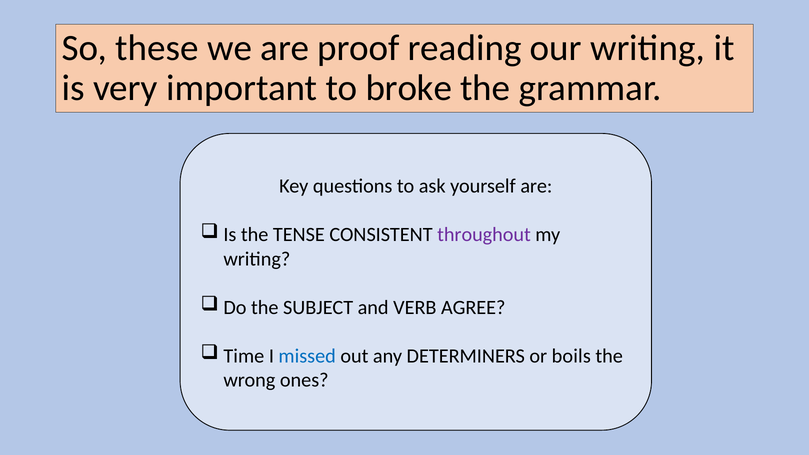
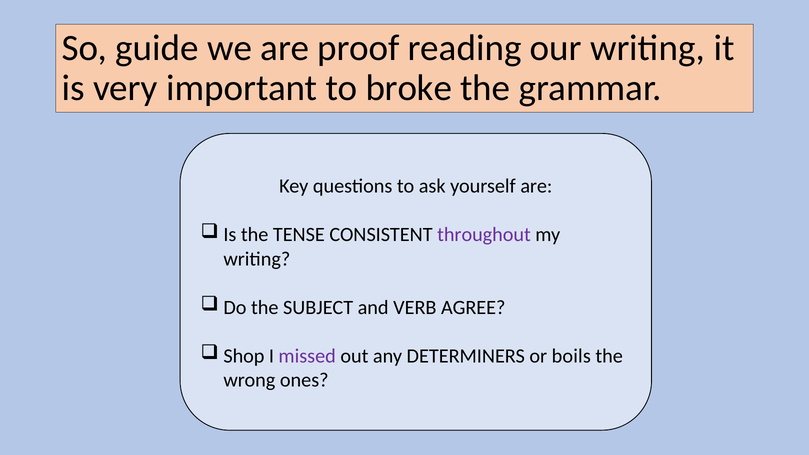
these: these -> guide (157, 48)
Time: Time -> Shop (244, 356)
missed colour: blue -> purple (307, 356)
